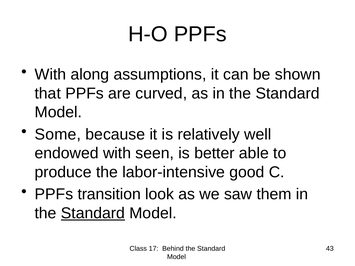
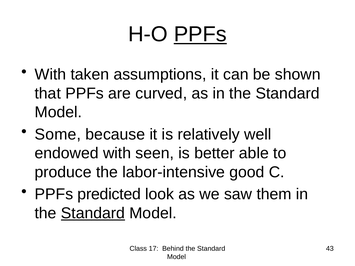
PPFs underline: none -> present (200, 34)
along: along -> taken (90, 74)
transition: transition -> predicted (109, 194)
